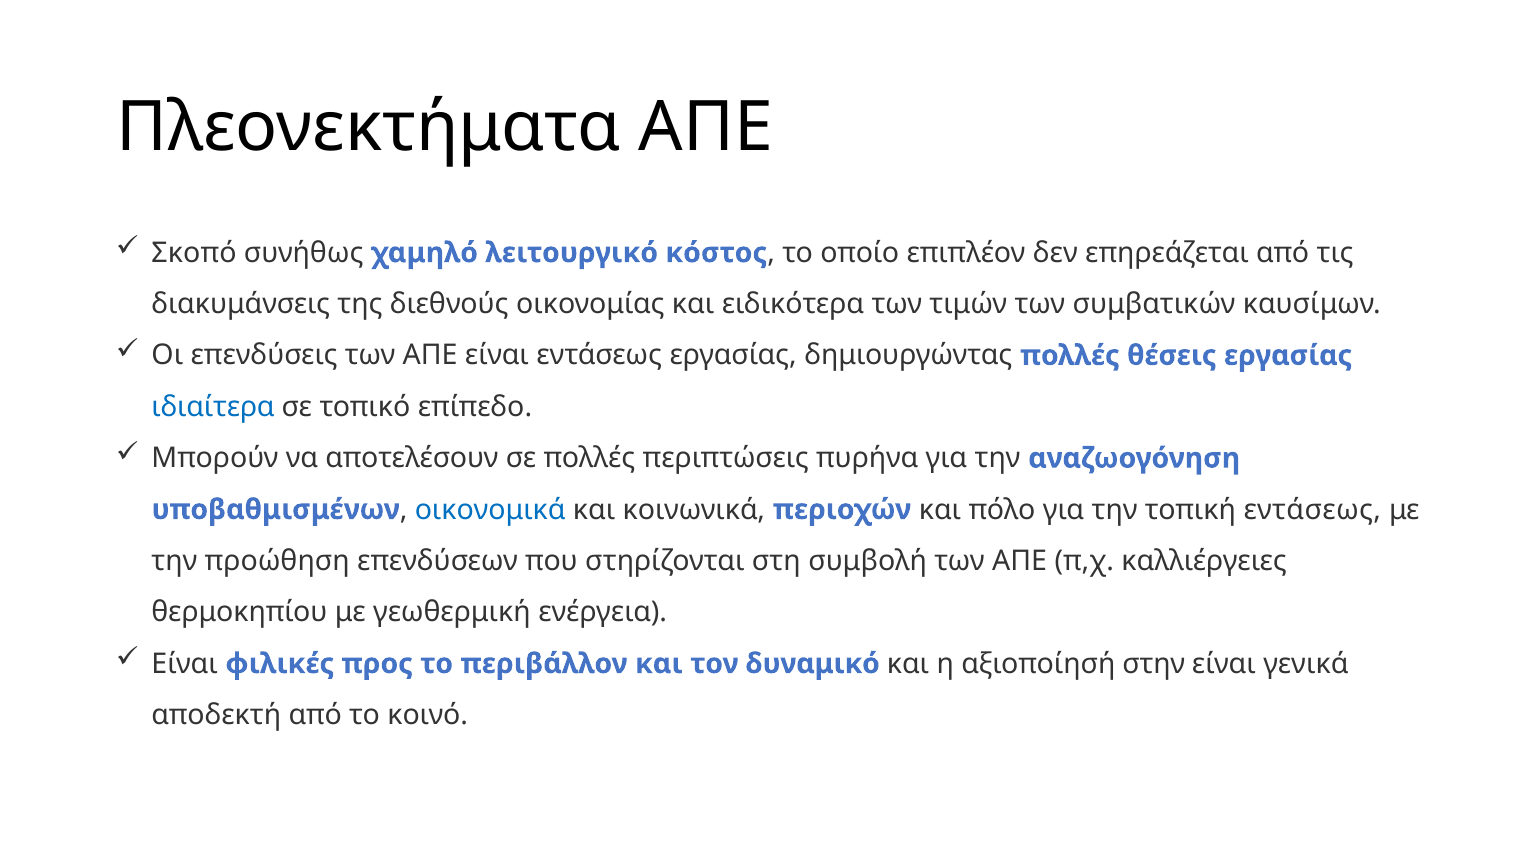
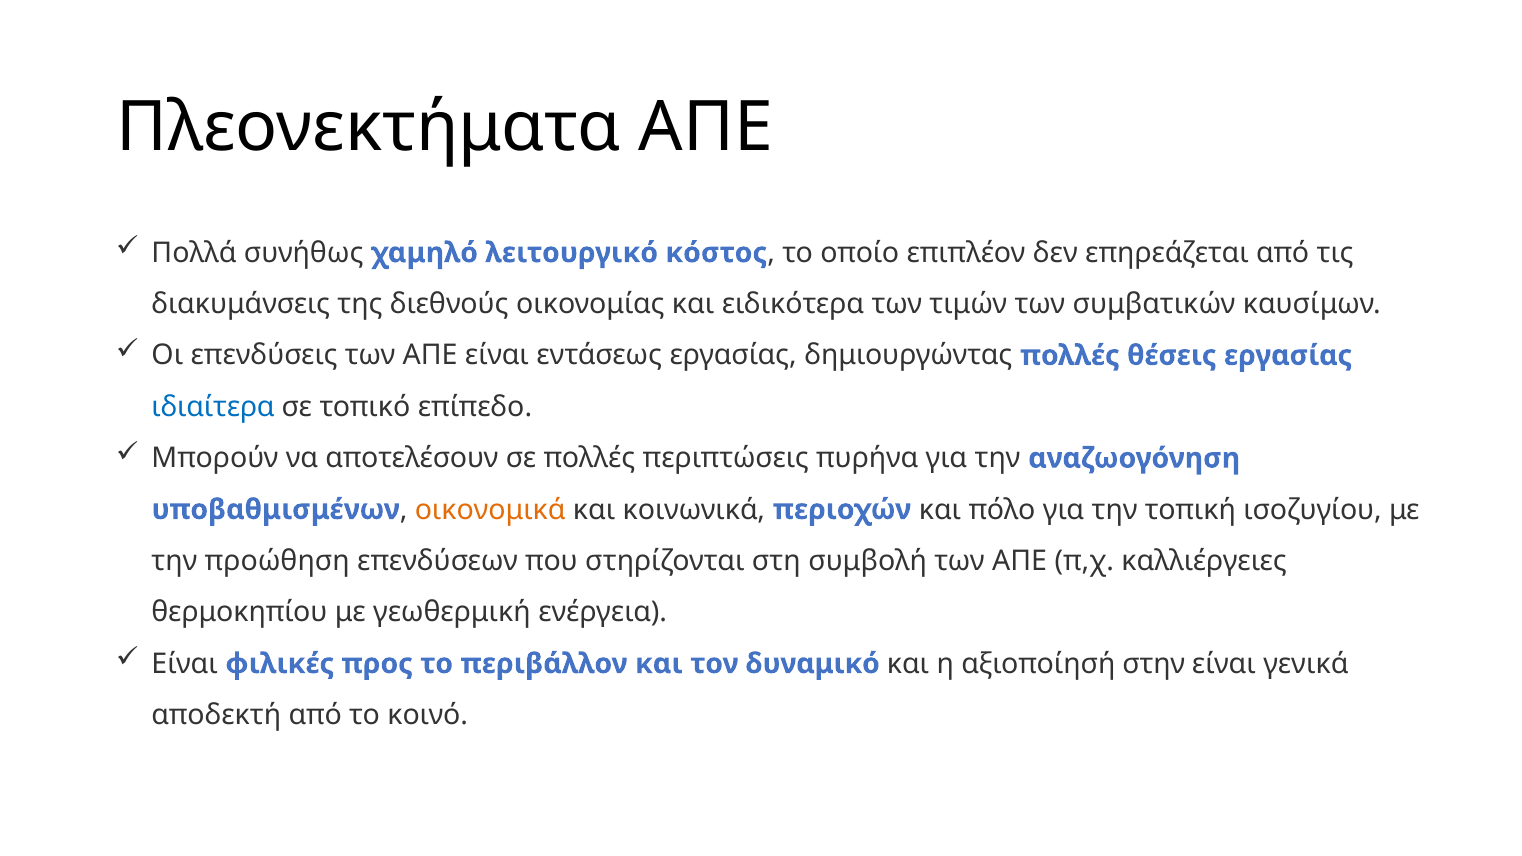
Σκοπό: Σκοπό -> Πολλά (194, 253)
οικονομικά colour: blue -> orange (490, 510)
τοπική εντάσεως: εντάσεως -> ισοζυγίου (1313, 510)
